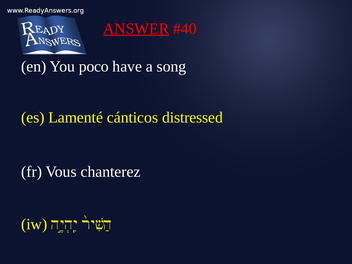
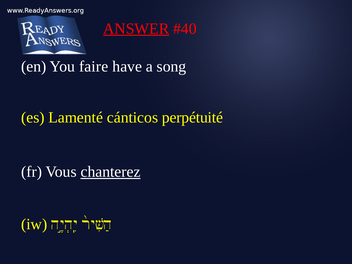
poco: poco -> faire (94, 66)
distressed: distressed -> perpétuité (192, 117)
chanterez underline: none -> present (111, 172)
